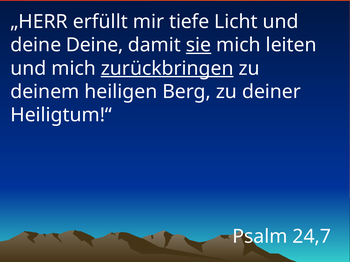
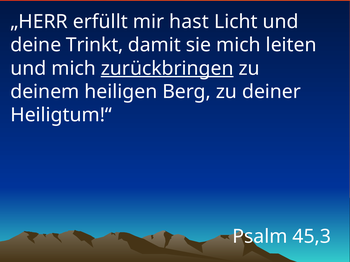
tiefe: tiefe -> hast (189, 22)
deine Deine: Deine -> Trinkt (95, 45)
sie underline: present -> none (199, 45)
24,7: 24,7 -> 45,3 (312, 237)
